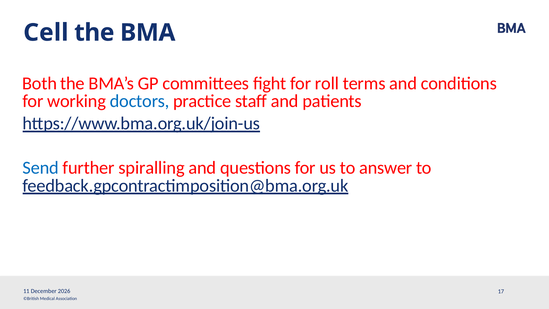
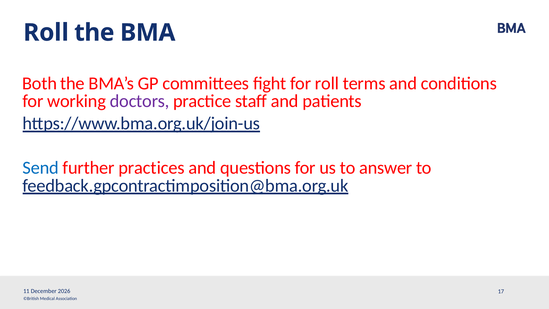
Cell: Cell -> Roll (46, 33)
doctors colour: blue -> purple (140, 101)
spiralling: spiralling -> practices (152, 168)
